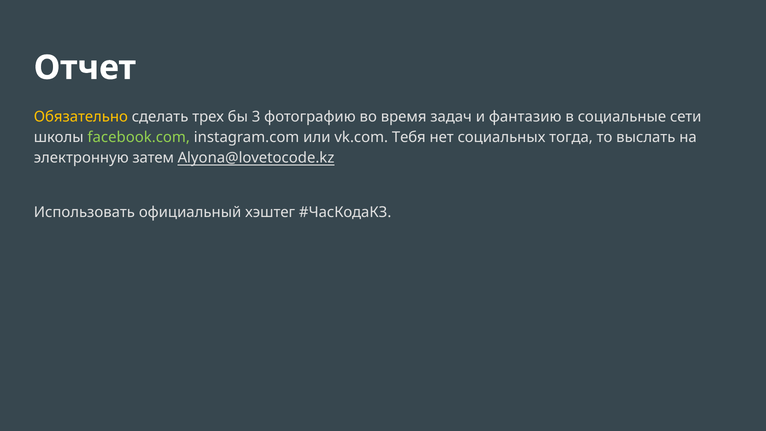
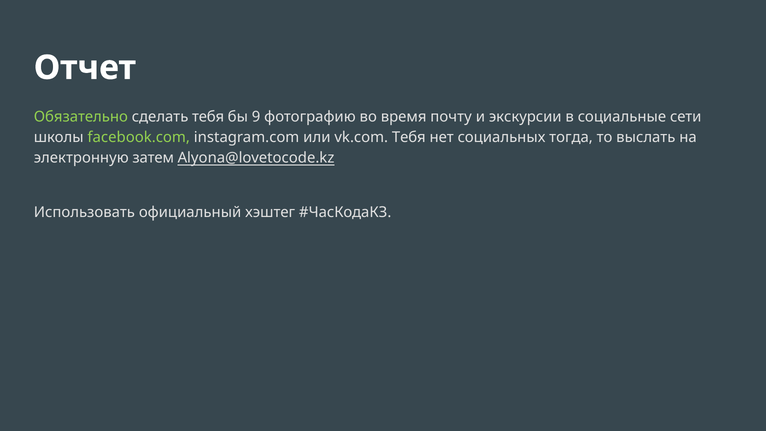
Обязательно colour: yellow -> light green (81, 117)
сделать трех: трех -> тебя (208, 117)
3: 3 -> 9 (256, 117)
задач: задач -> почту (451, 117)
фантазию: фантазию -> экскурсии (525, 117)
